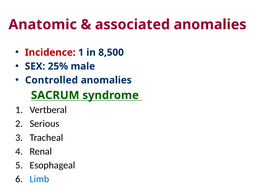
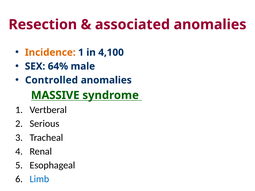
Anatomic: Anatomic -> Resection (43, 25)
Incidence colour: red -> orange (50, 53)
8,500: 8,500 -> 4,100 (111, 53)
25%: 25% -> 64% (58, 66)
SACRUM: SACRUM -> MASSIVE (55, 95)
